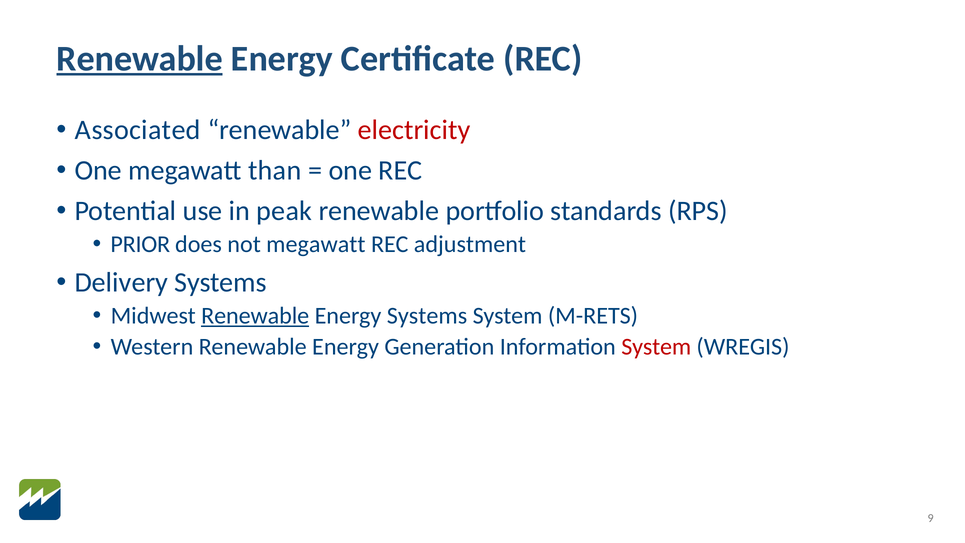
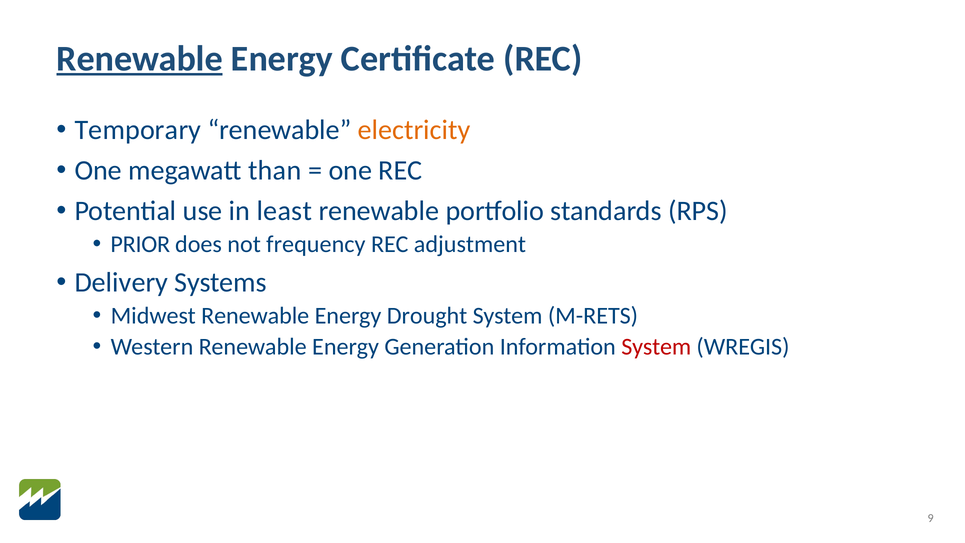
Associated: Associated -> Temporary (138, 130)
electricity colour: red -> orange (414, 130)
peak: peak -> least (284, 211)
not megawatt: megawatt -> frequency (316, 244)
Renewable underline: present -> none (255, 316)
Energy Systems: Systems -> Drought (427, 316)
